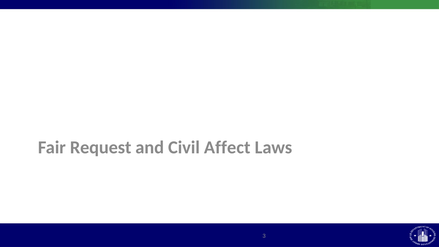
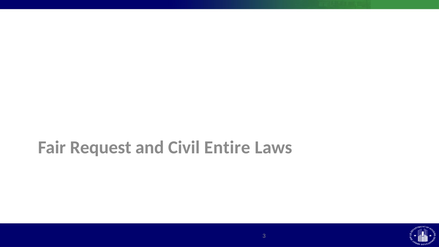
Affect: Affect -> Entire (227, 147)
